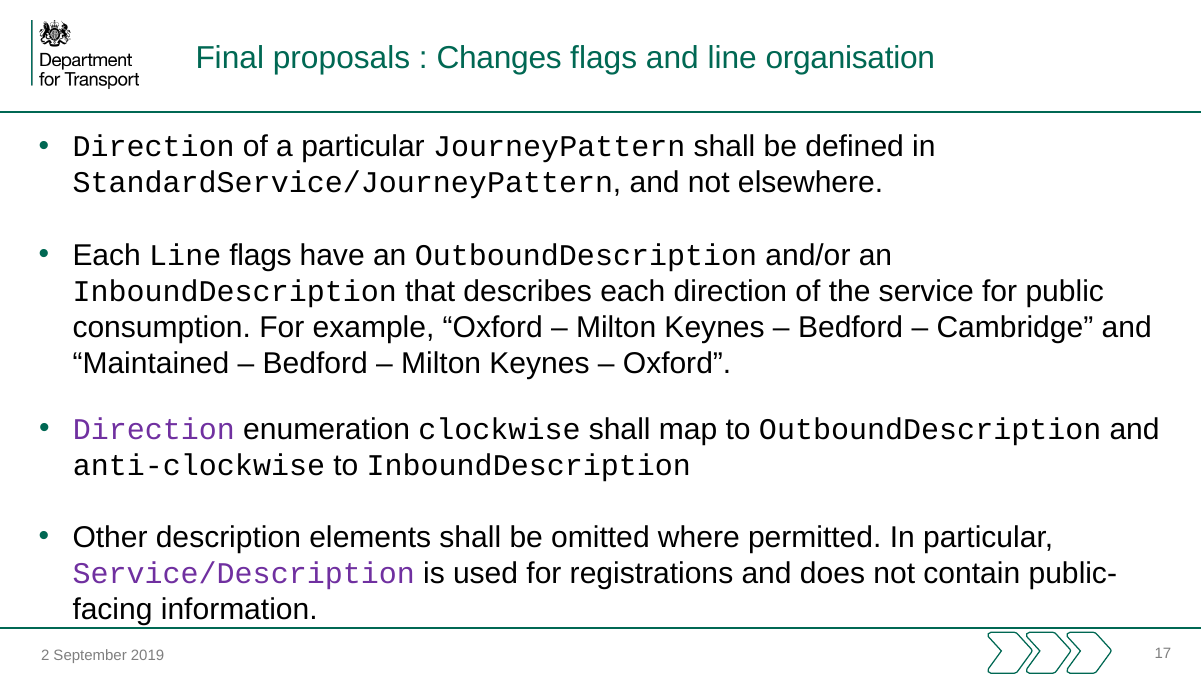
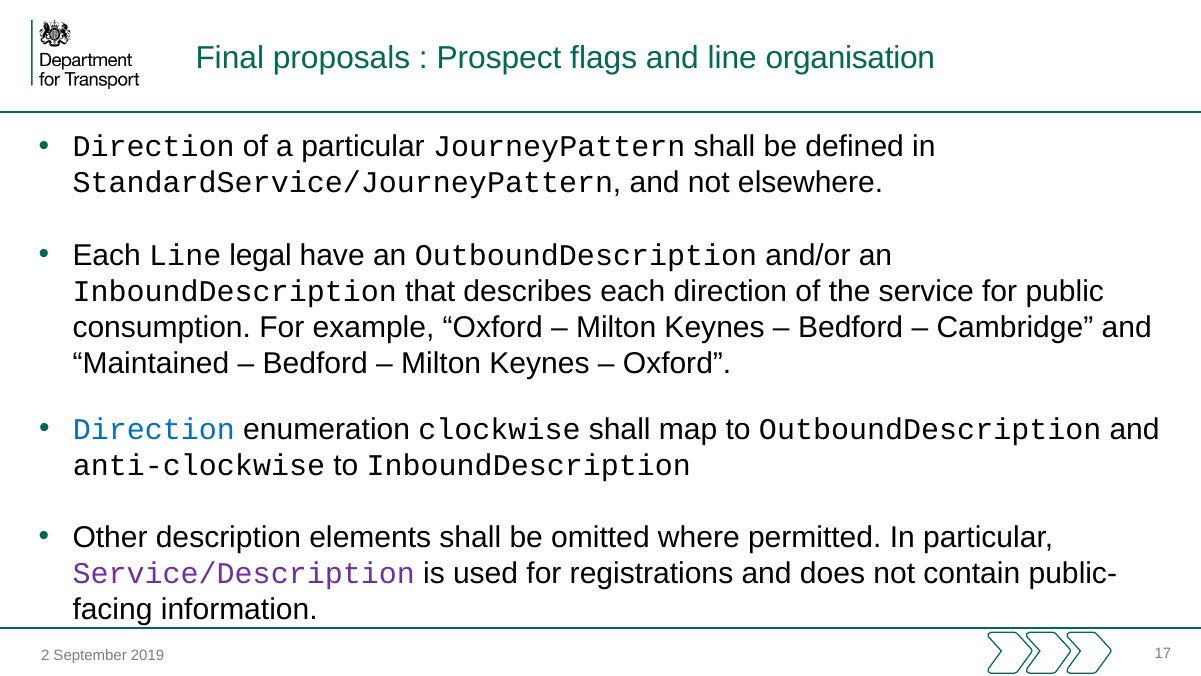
Changes: Changes -> Prospect (499, 58)
Line flags: flags -> legal (261, 255)
Direction colour: purple -> blue (154, 429)
